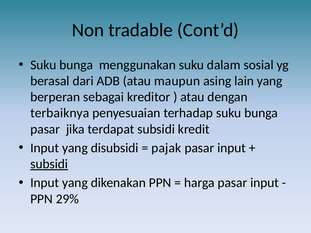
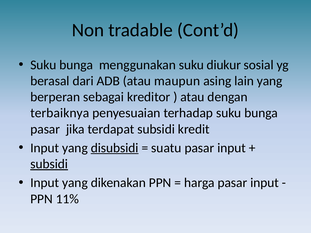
dalam: dalam -> diukur (224, 65)
disubsidi underline: none -> present (115, 148)
pajak: pajak -> suatu (166, 148)
29%: 29% -> 11% (67, 199)
